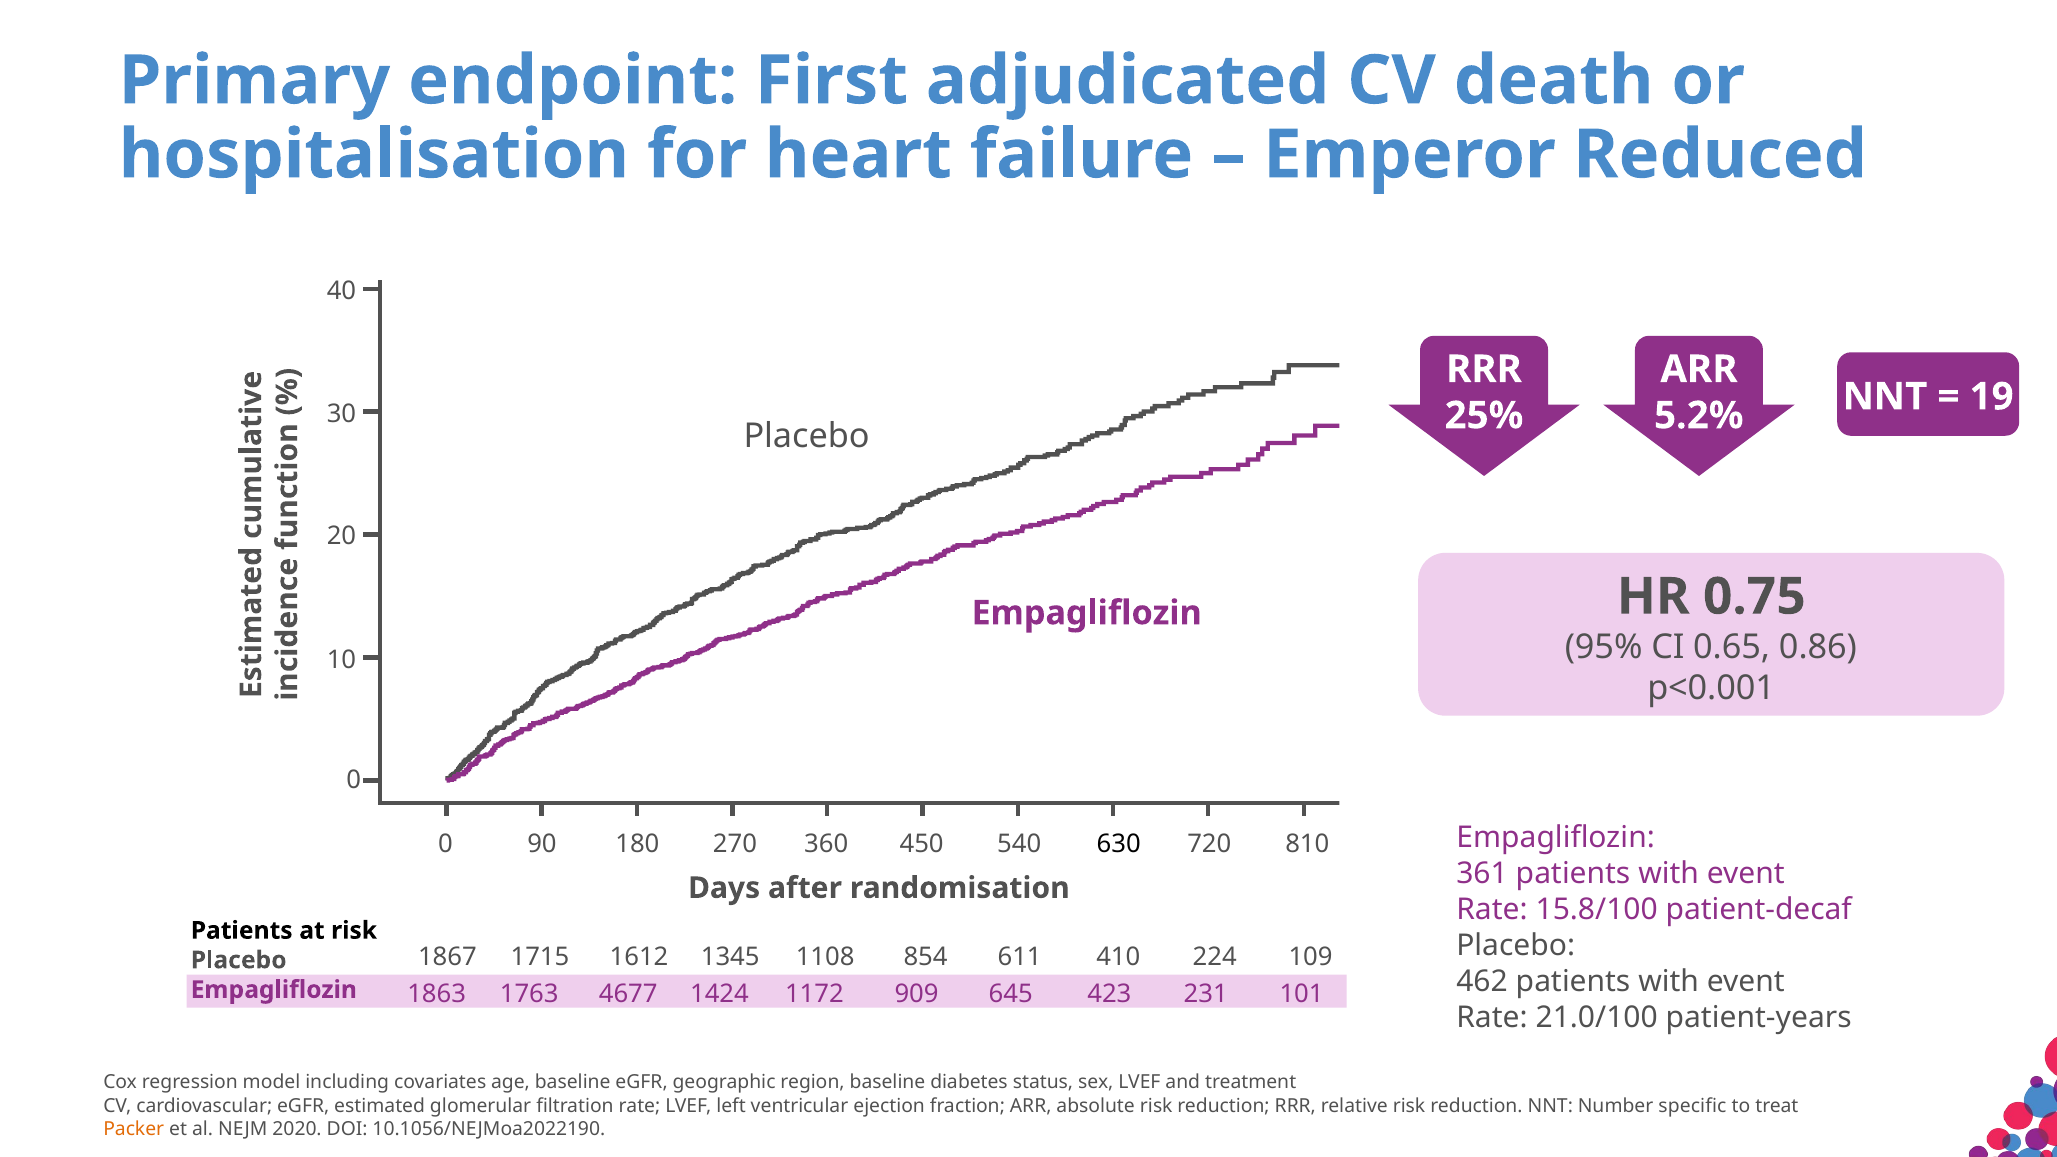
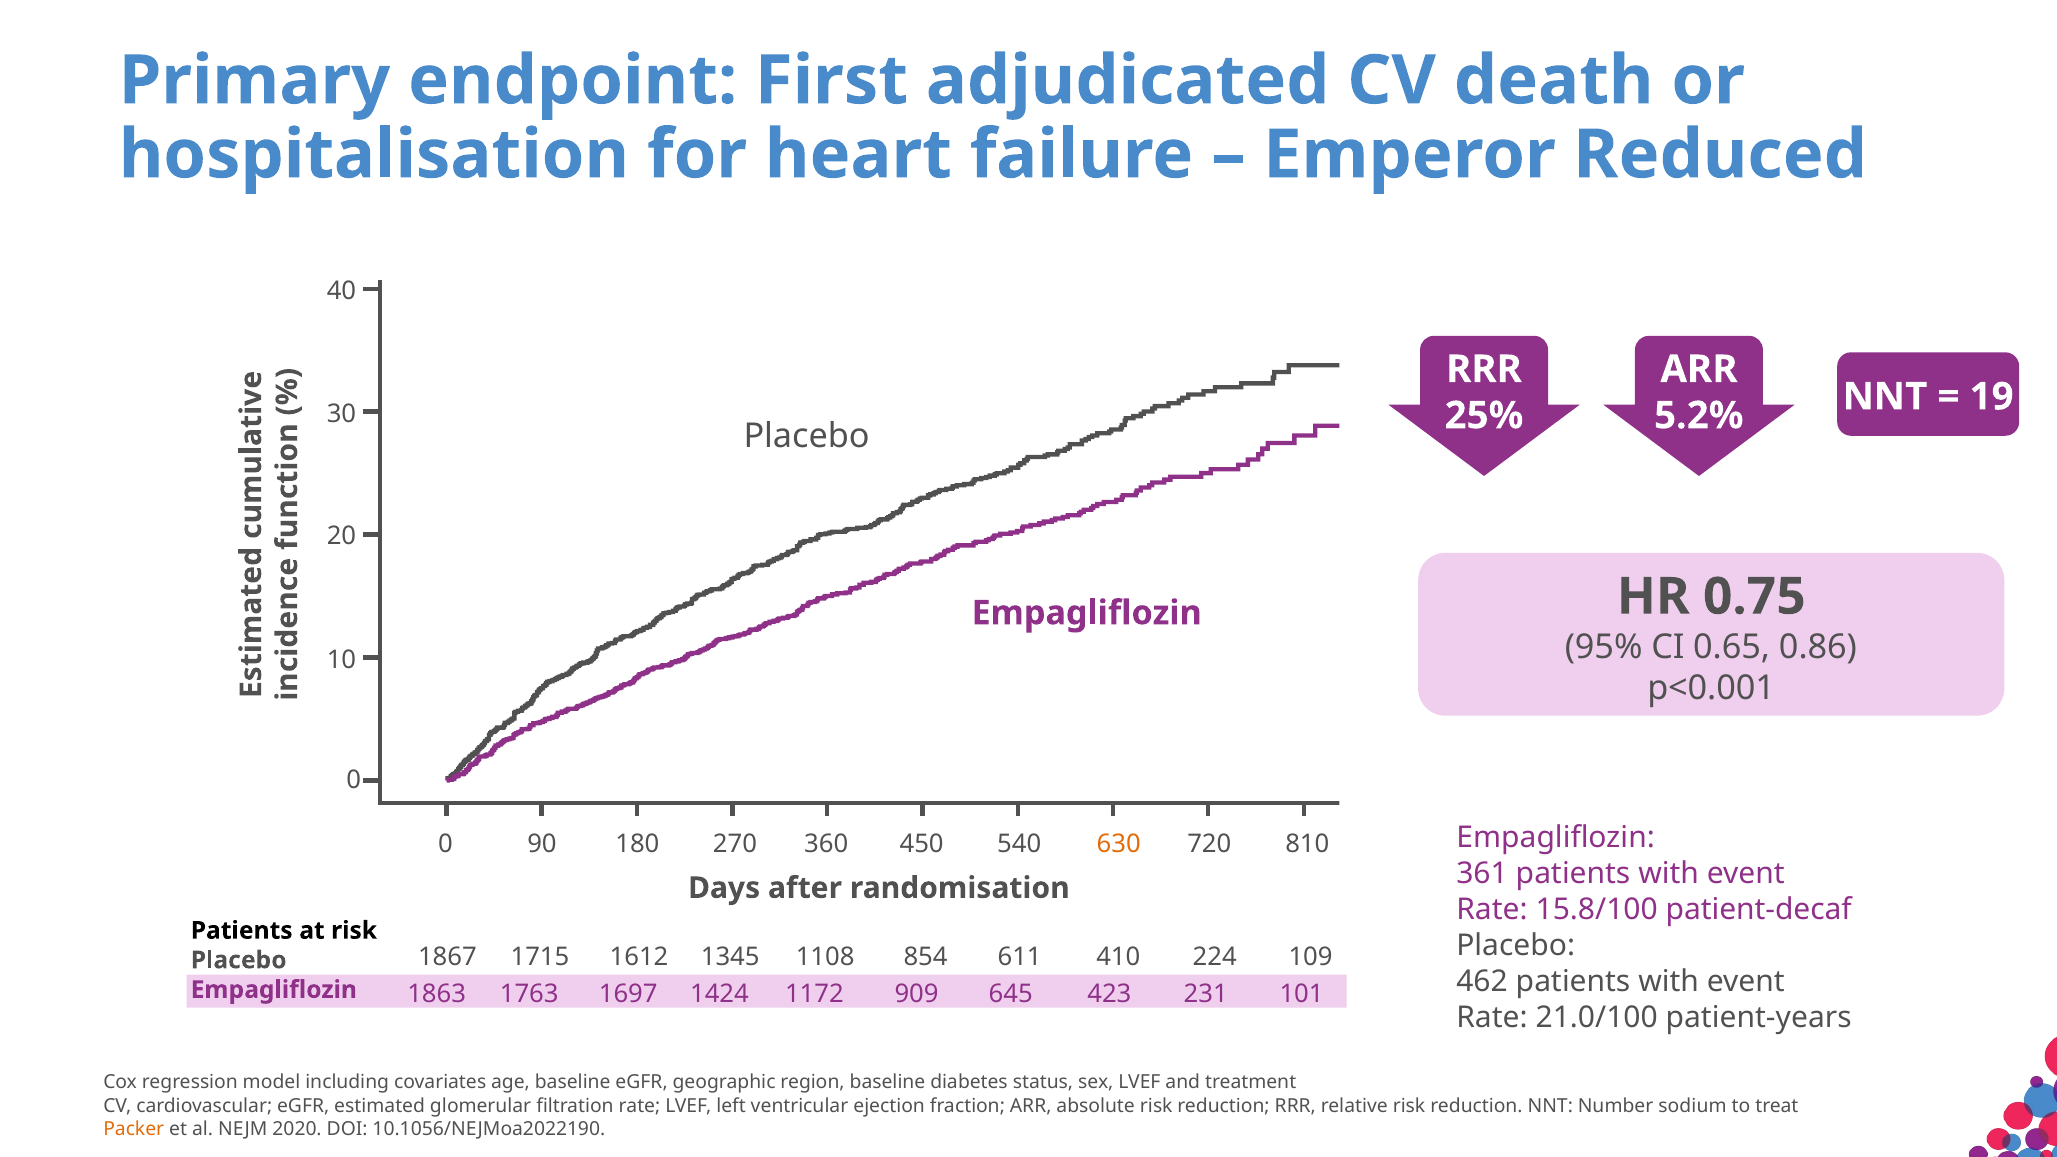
630 colour: black -> orange (1119, 844)
4677: 4677 -> 1697 (628, 994)
specific: specific -> sodium (1692, 1106)
